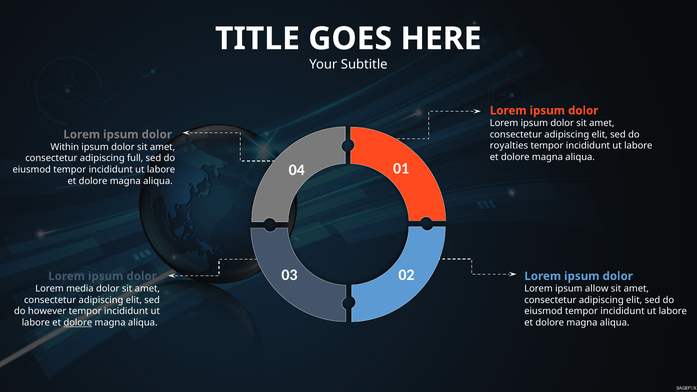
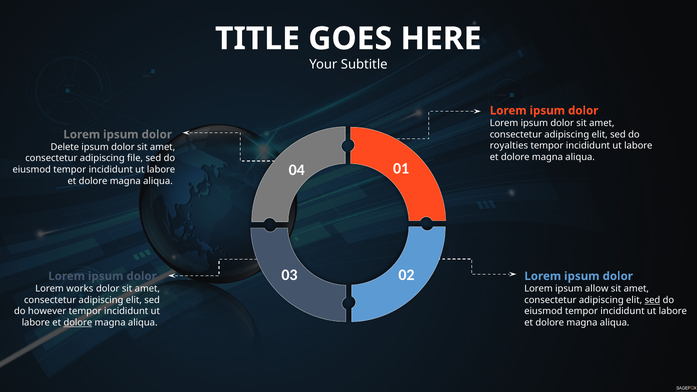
Within: Within -> Delete (65, 147)
full: full -> file (135, 158)
media: media -> works (80, 289)
sed underline: none -> present (652, 300)
